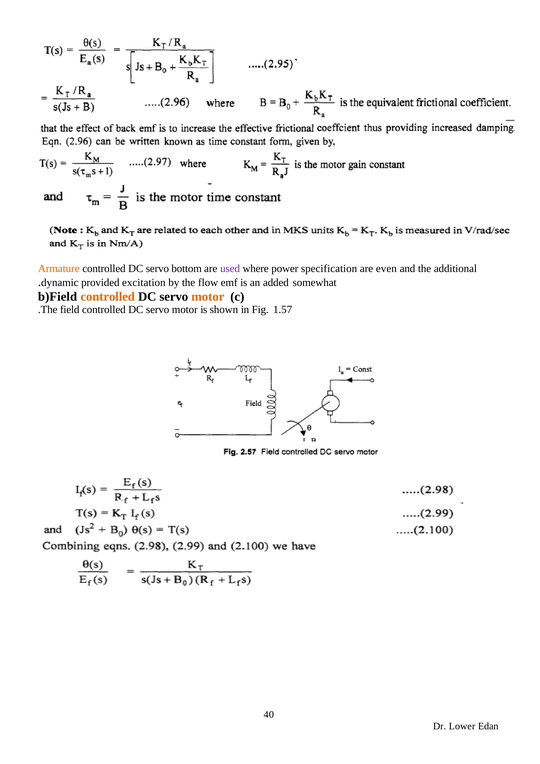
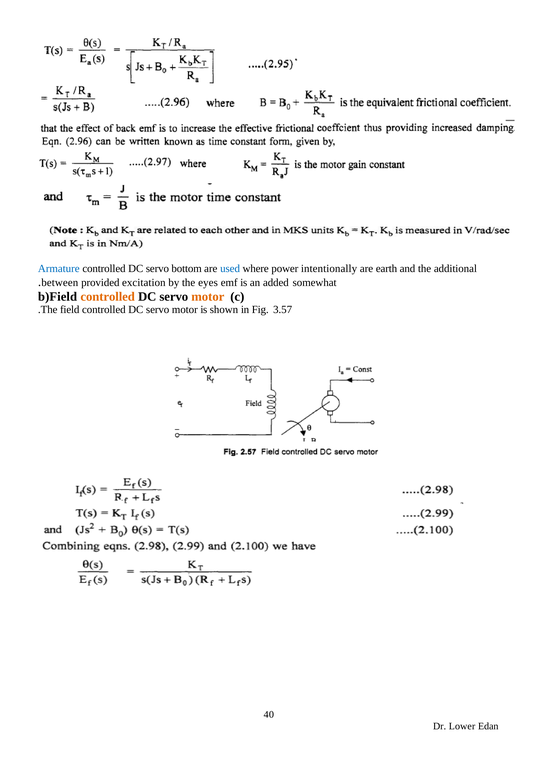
Armature colour: orange -> blue (59, 269)
used colour: purple -> blue (230, 269)
specification: specification -> intentionally (329, 269)
even: even -> earth (387, 269)
dynamic: dynamic -> between (60, 283)
flow: flow -> eyes (208, 283)
1.57: 1.57 -> 3.57 (283, 310)
